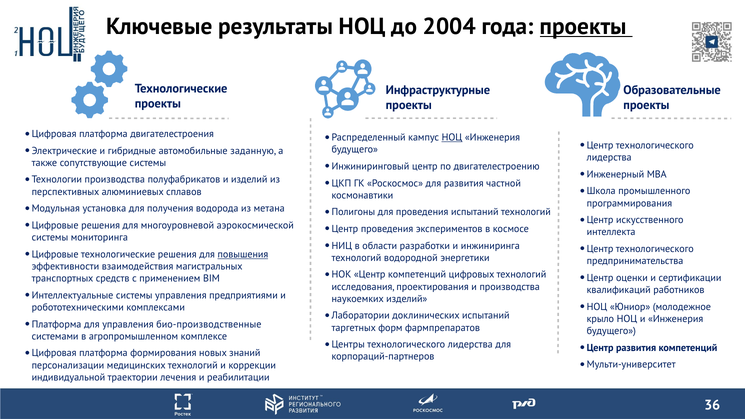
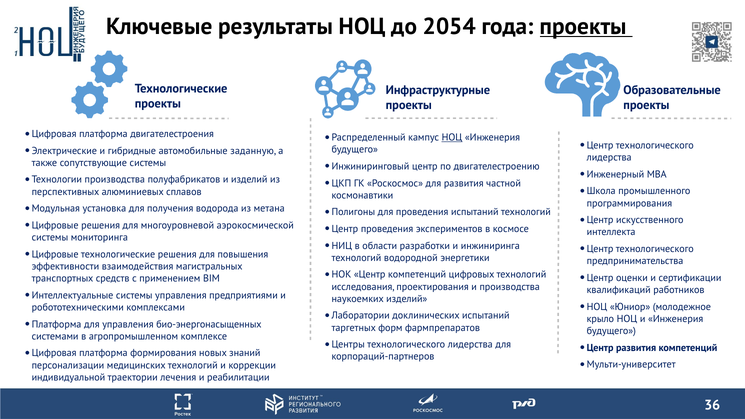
2004: 2004 -> 2054 (449, 27)
повышения underline: present -> none (243, 254)
био-производственные: био-производственные -> био-энергонасыщенных (209, 324)
